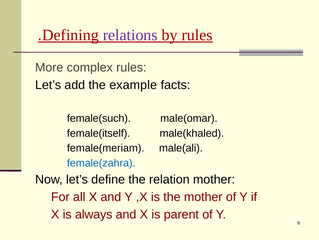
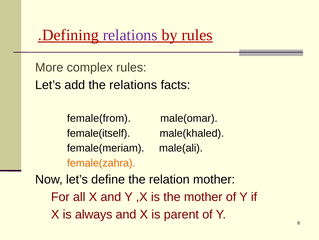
the example: example -> relations (133, 85)
female(such: female(such -> female(from (99, 118)
female(zahra colour: blue -> orange (101, 163)
